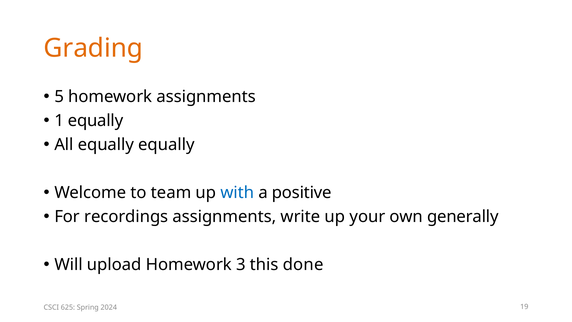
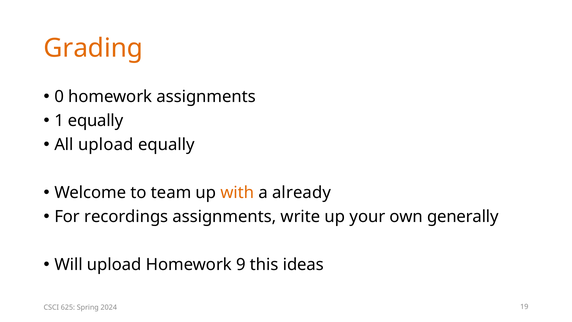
5: 5 -> 0 (59, 97)
All equally: equally -> upload (106, 145)
with colour: blue -> orange (237, 193)
positive: positive -> already (302, 193)
3: 3 -> 9 (241, 265)
done: done -> ideas (303, 265)
